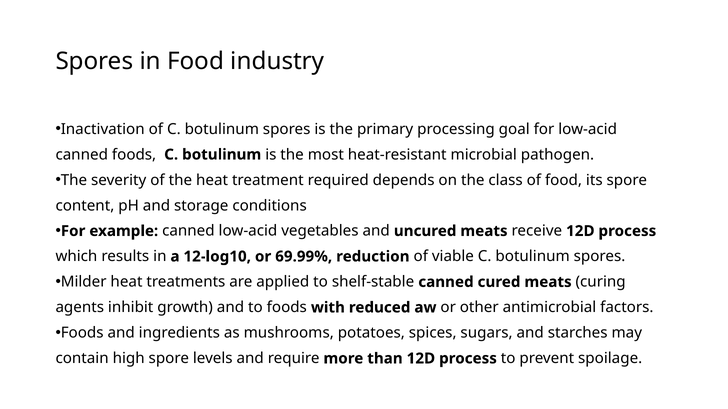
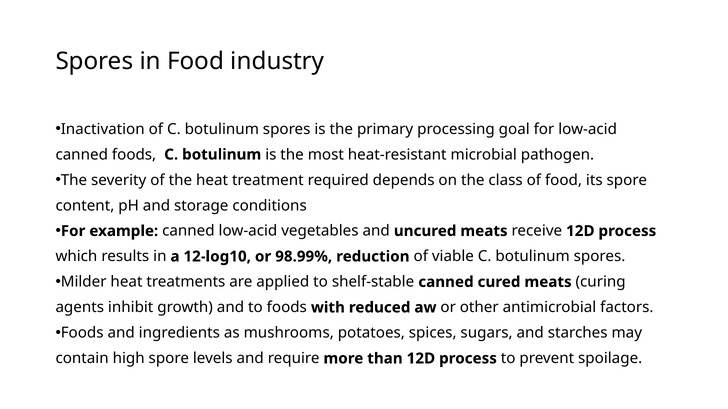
69.99%: 69.99% -> 98.99% (304, 257)
